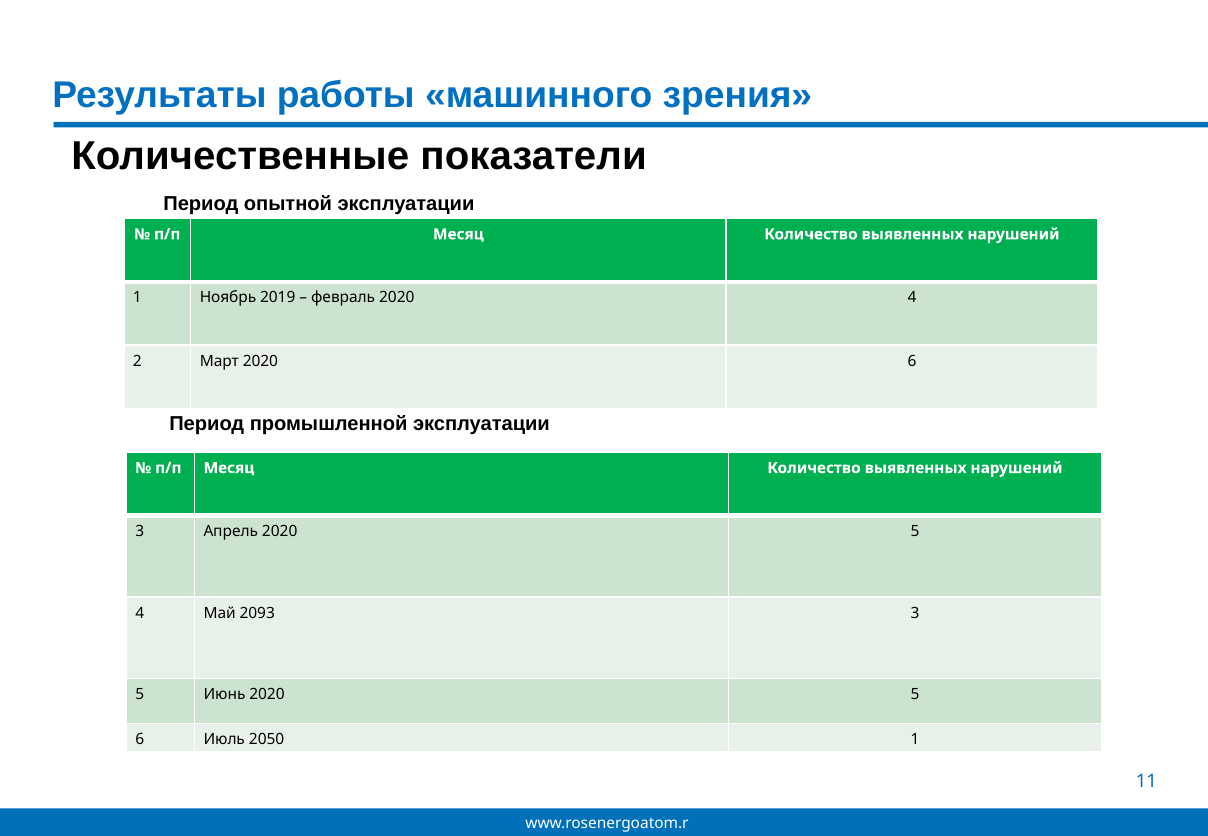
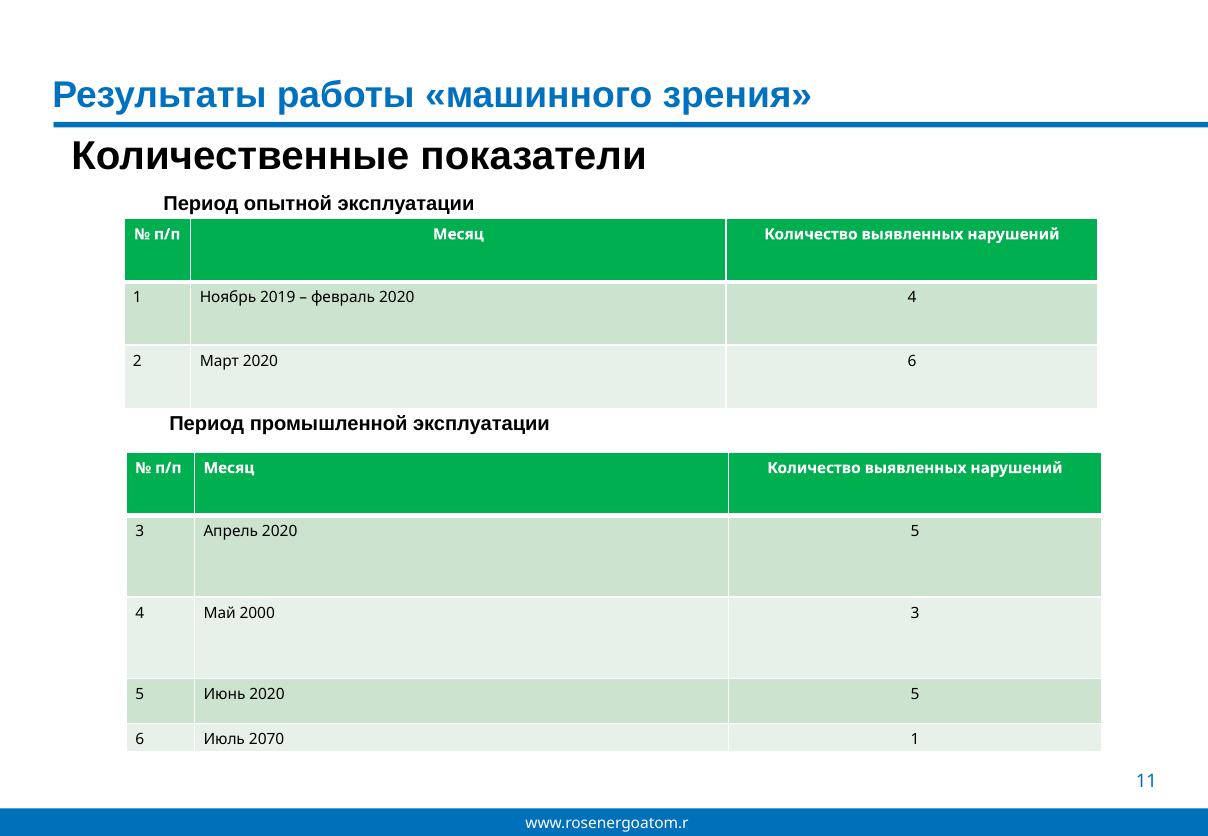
2093: 2093 -> 2000 (257, 613)
2050: 2050 -> 2070 (267, 740)
